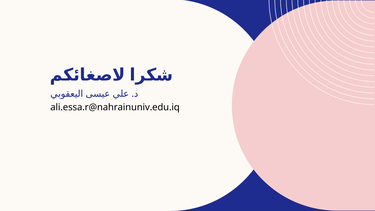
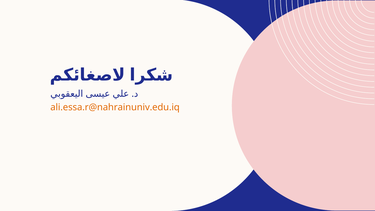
ali.essa.r@nahrainuniv.edu.iq colour: black -> orange (115, 107)
